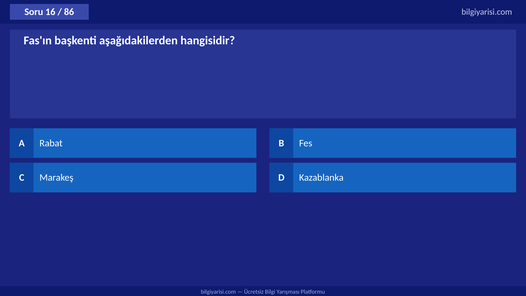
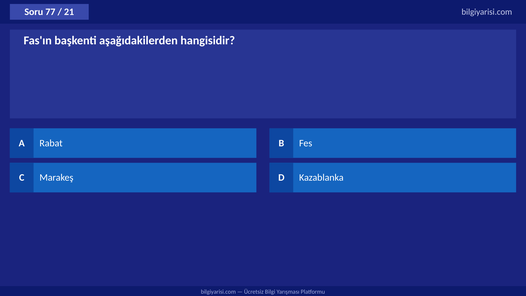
16: 16 -> 77 (50, 12)
86: 86 -> 21 (69, 12)
